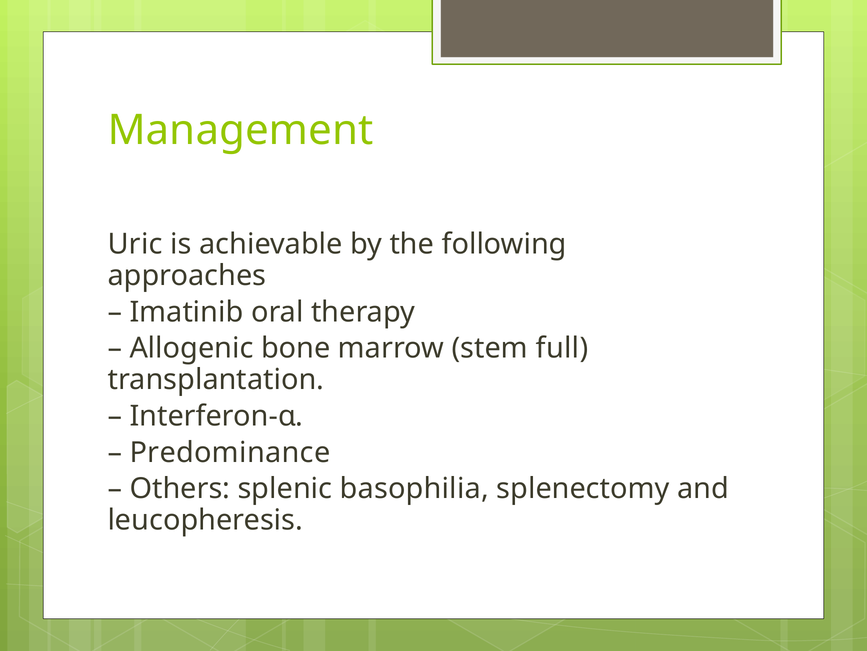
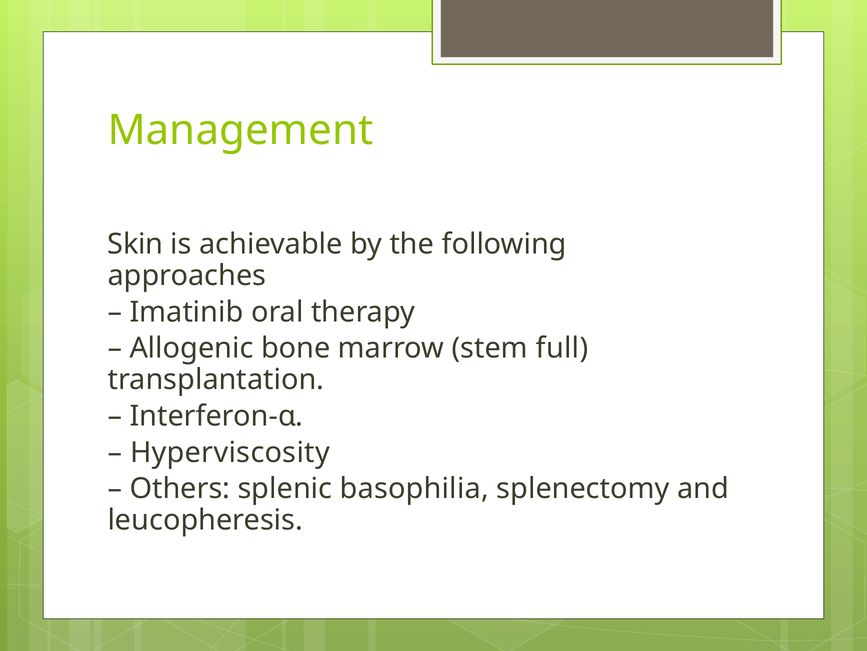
Uric: Uric -> Skin (135, 244)
Predominance: Predominance -> Hyperviscosity (230, 452)
